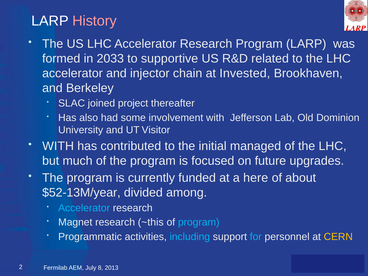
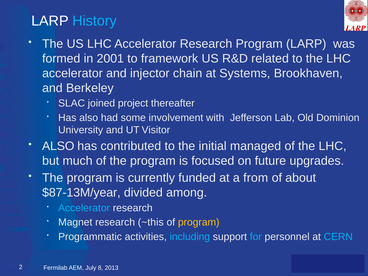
History colour: pink -> light blue (95, 21)
2033: 2033 -> 2001 (110, 59)
supportive: supportive -> framework (170, 59)
Invested: Invested -> Systems (245, 73)
WITH: WITH -> ALSO (58, 146)
here: here -> from (256, 178)
$52-13M/year: $52-13M/year -> $87-13M/year (81, 193)
program colour: light blue -> yellow (199, 222)
CERN colour: yellow -> light blue (338, 237)
